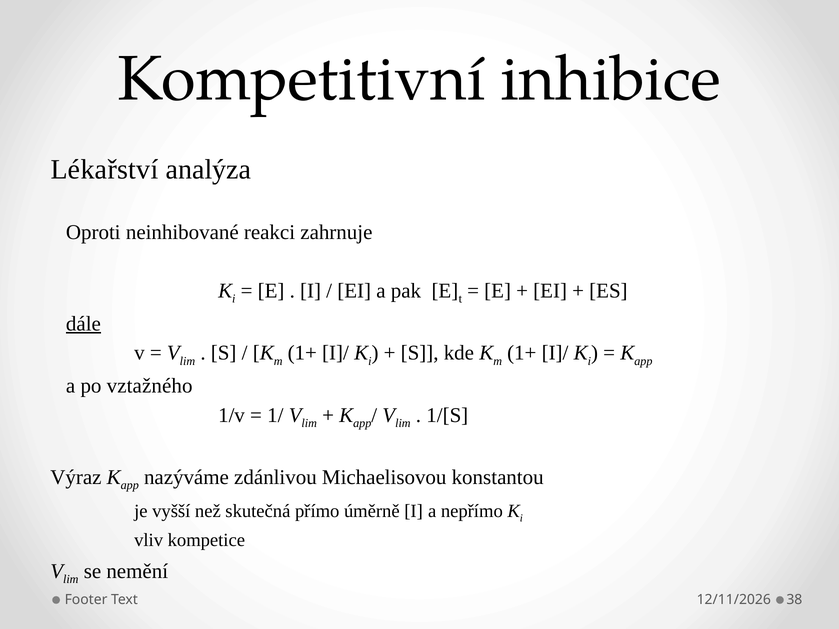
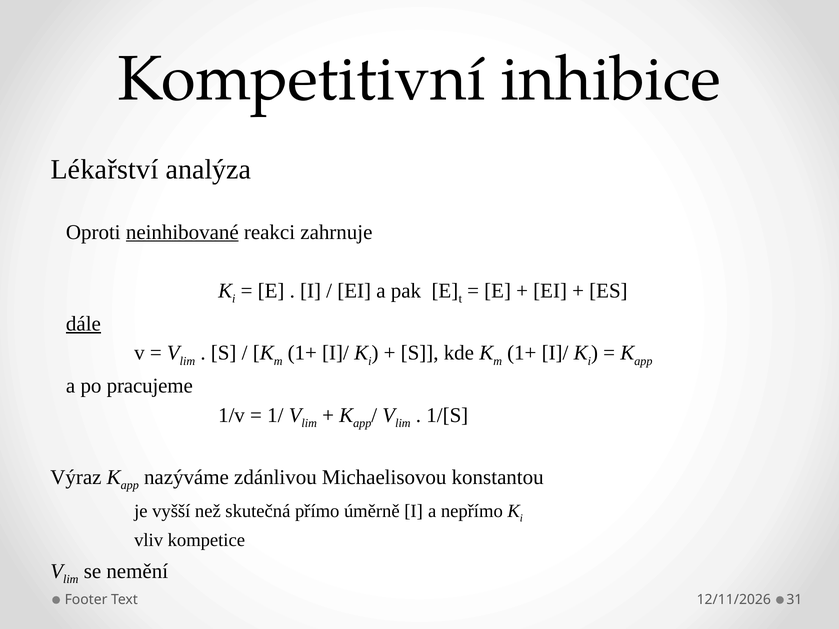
neinhibované underline: none -> present (182, 232)
vztažného: vztažného -> pracujeme (150, 386)
38: 38 -> 31 (794, 600)
